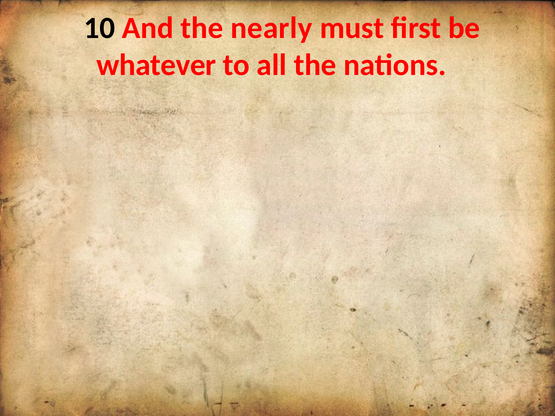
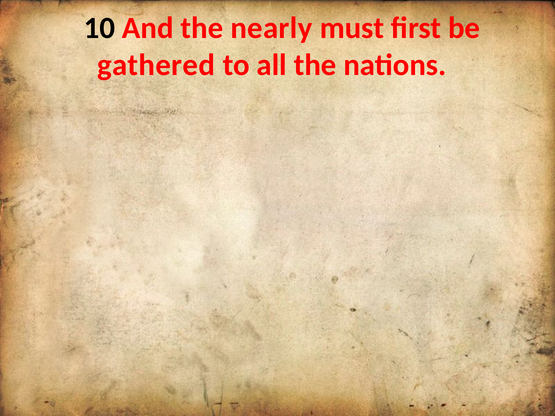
whatever: whatever -> gathered (156, 65)
